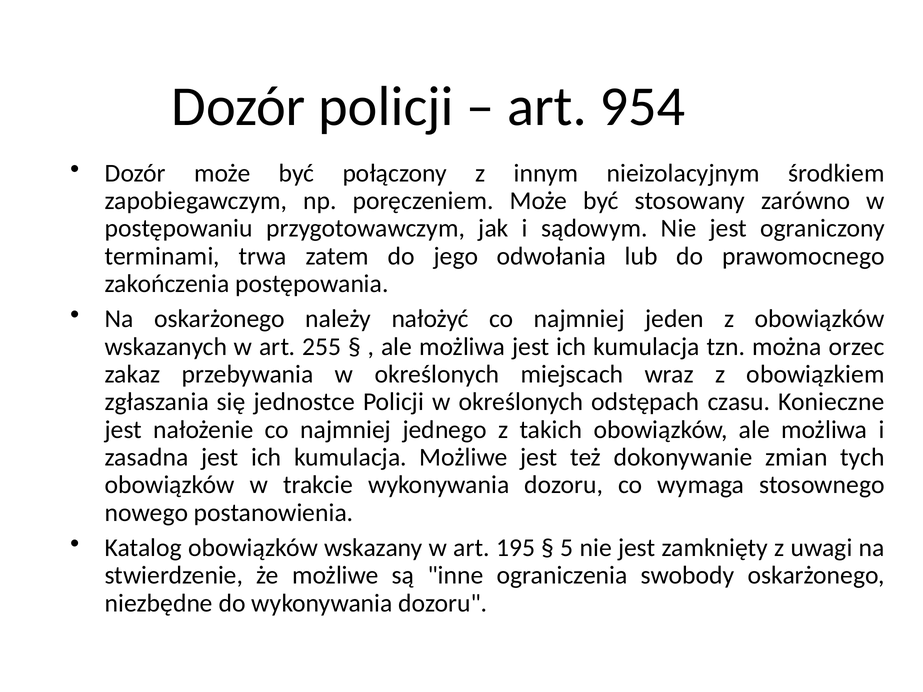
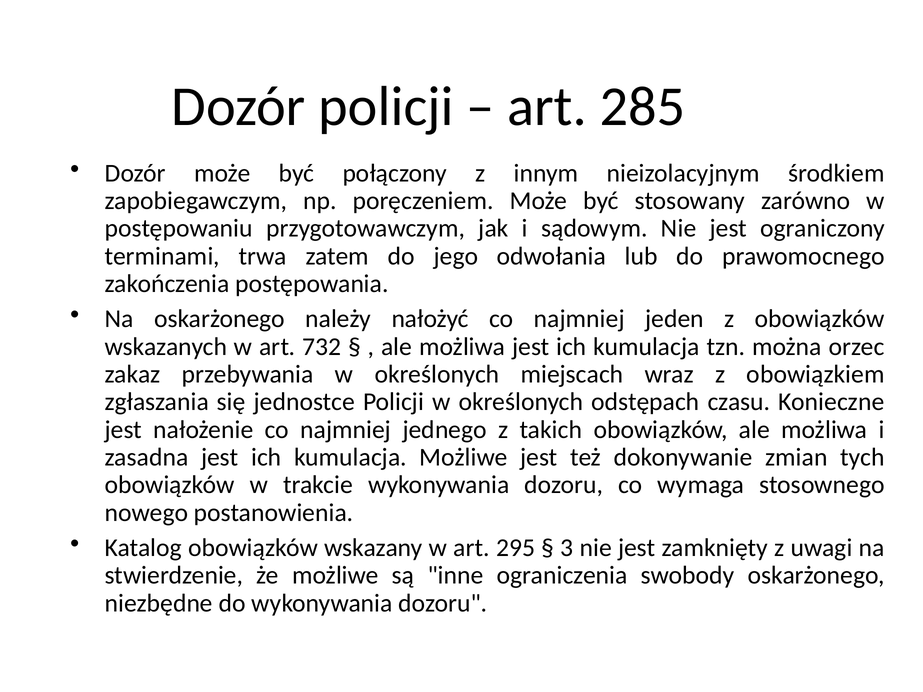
954: 954 -> 285 (643, 107)
255: 255 -> 732 (322, 347)
195: 195 -> 295 (516, 548)
5: 5 -> 3 (567, 548)
